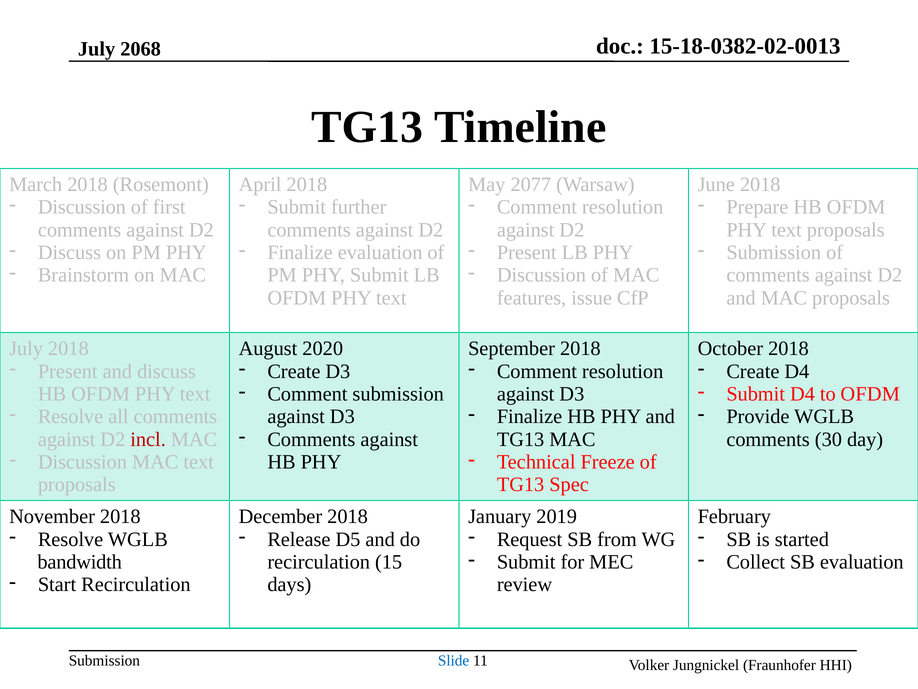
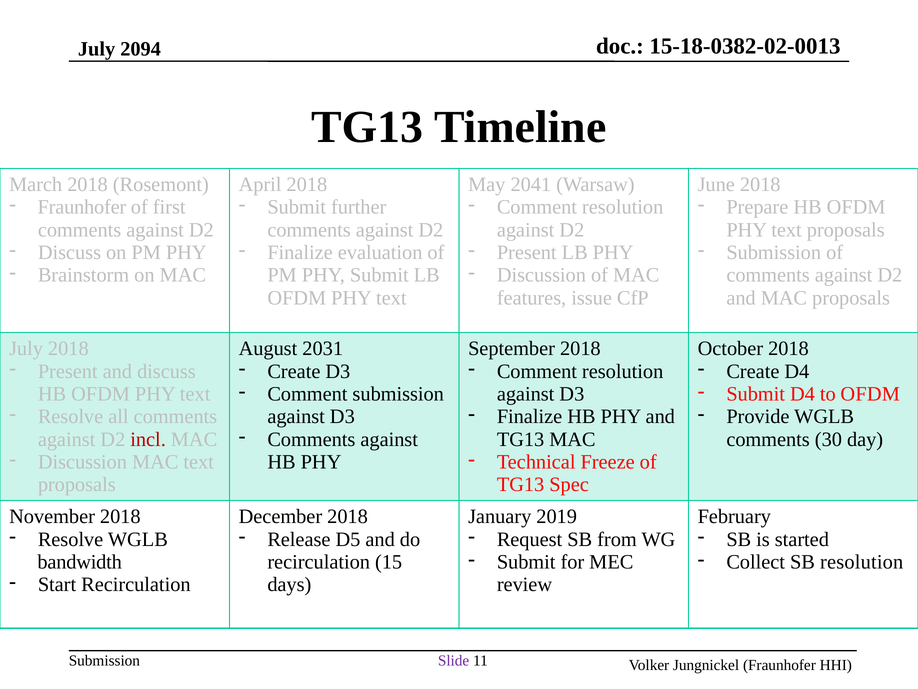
2068: 2068 -> 2094 (141, 49)
2077: 2077 -> 2041 (531, 184)
Discussion: Discussion -> Fraunhofer (82, 207)
2020: 2020 -> 2031 (323, 348)
SB evaluation: evaluation -> resolution (862, 562)
Slide colour: blue -> purple (454, 660)
